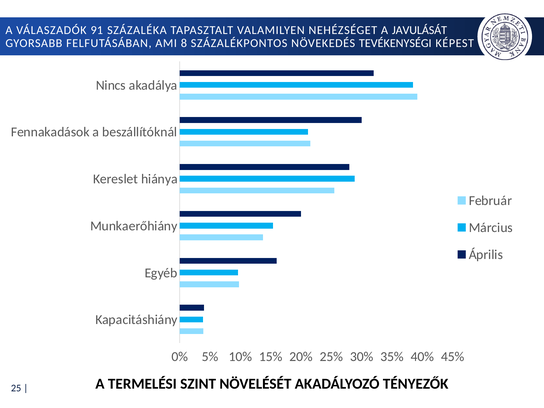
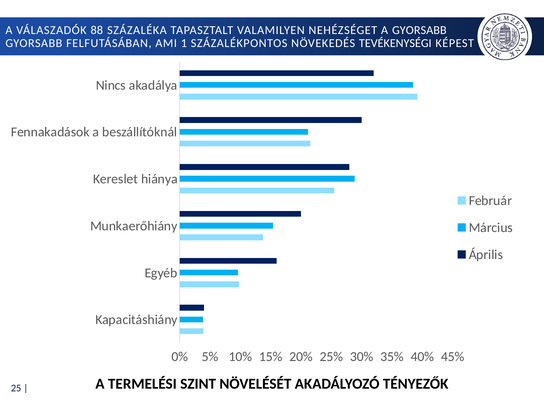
91: 91 -> 88 (97, 30)
A JAVULÁSÁT: JAVULÁSÁT -> GYORSABB (419, 30)
8: 8 -> 1 (184, 43)
